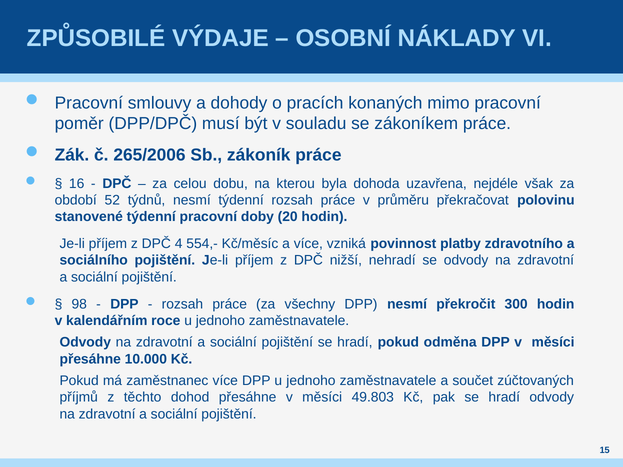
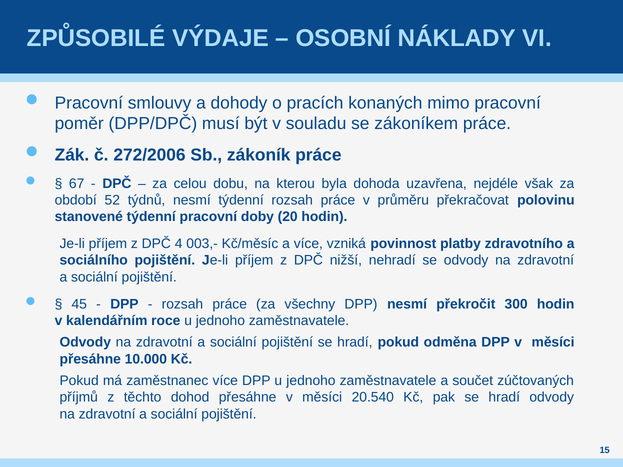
265/2006: 265/2006 -> 272/2006 (149, 155)
16: 16 -> 67 (77, 184)
554,-: 554,- -> 003,- (202, 244)
98: 98 -> 45 (79, 304)
49.803: 49.803 -> 20.540 (373, 398)
